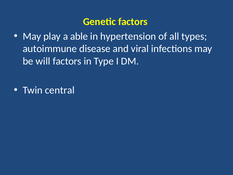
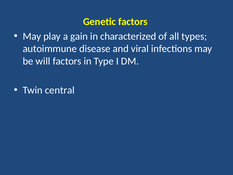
able: able -> gain (79, 36)
hypertension: hypertension -> characterized (128, 36)
